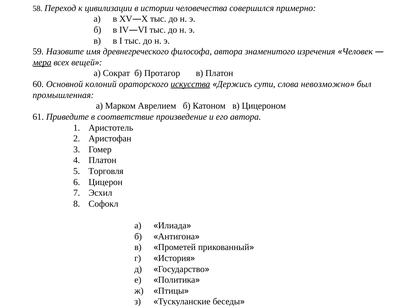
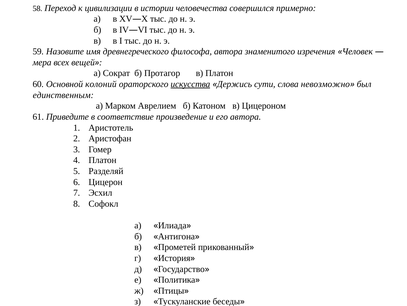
мера underline: present -> none (42, 62)
промышленная: промышленная -> единственным (63, 95)
Торговля: Торговля -> Разделяй (106, 171)
